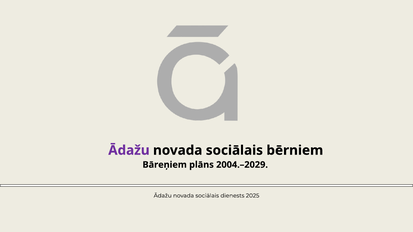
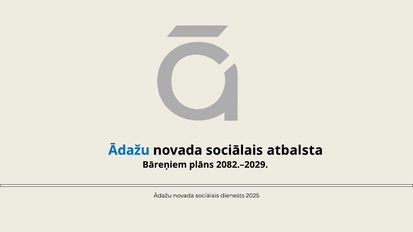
Ādažu colour: purple -> blue (129, 151)
bērniem: bērniem -> atbalsta (295, 151)
2004.–2029: 2004.–2029 -> 2082.–2029 (242, 165)
